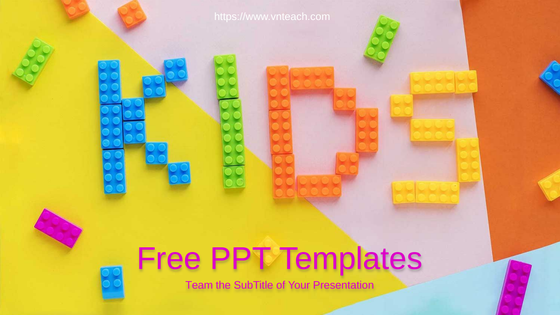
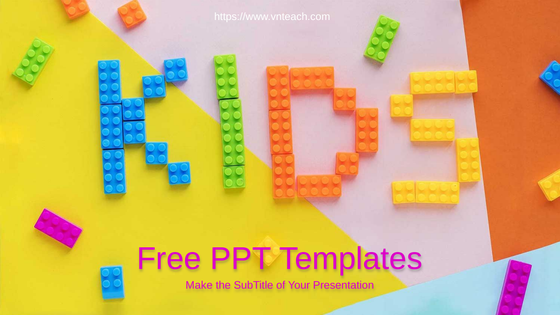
Team: Team -> Make (199, 285)
